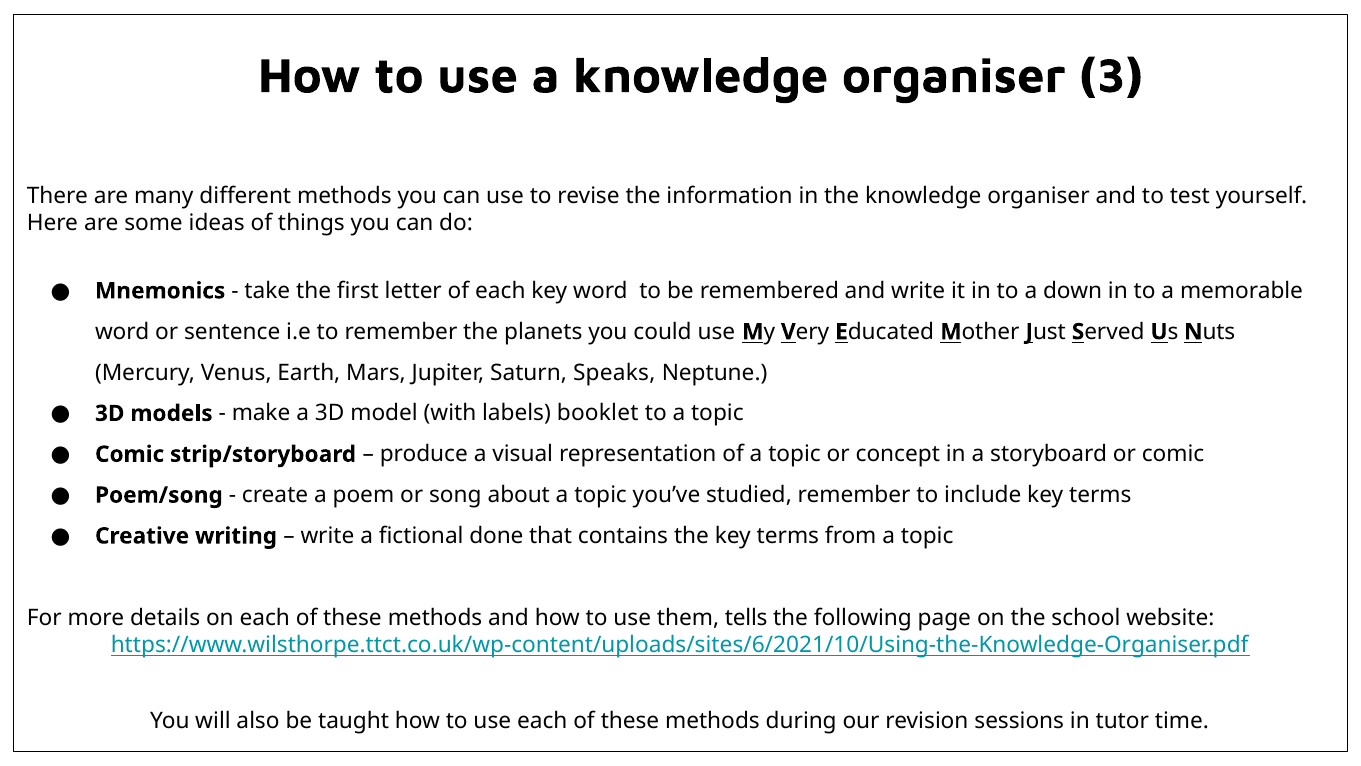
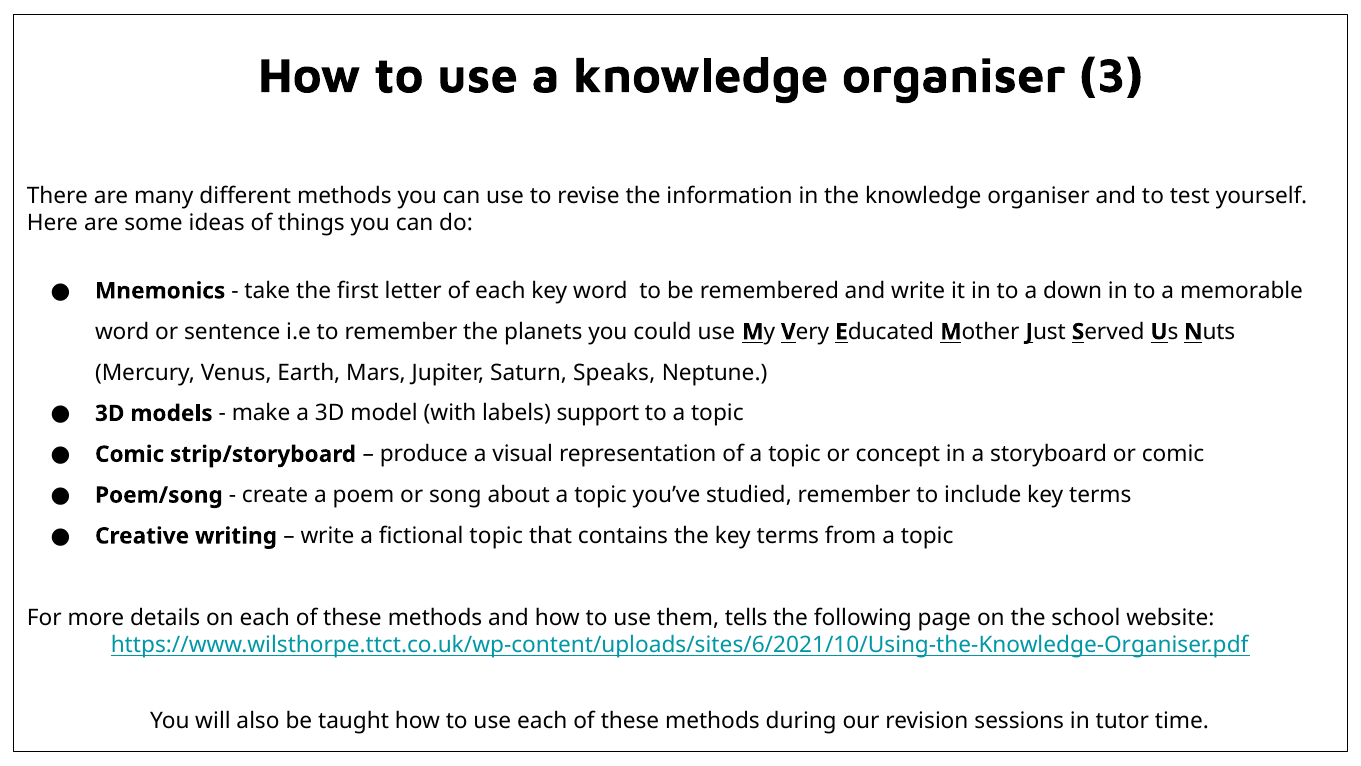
booklet: booklet -> support (598, 413)
fictional done: done -> topic (496, 536)
